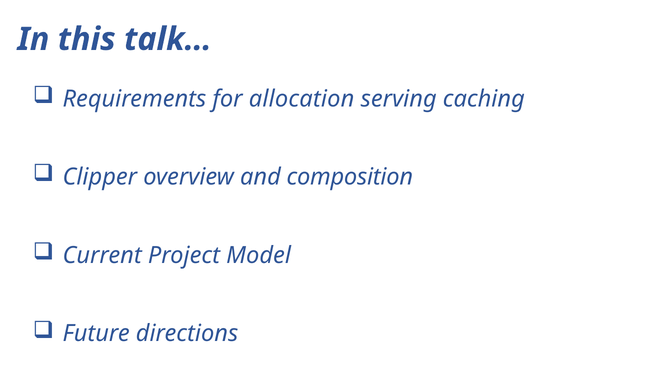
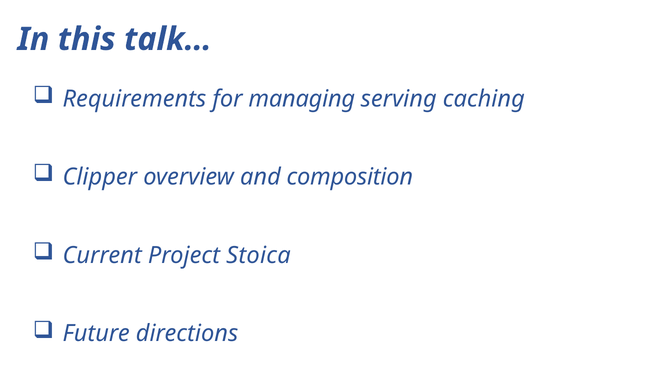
allocation: allocation -> managing (302, 99)
Model: Model -> Stoica (258, 255)
